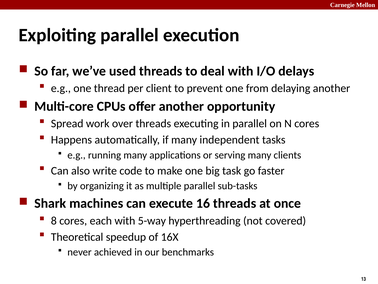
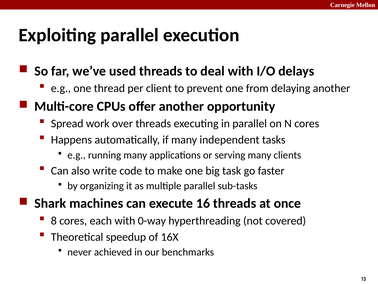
5-way: 5-way -> 0-way (152, 220)
